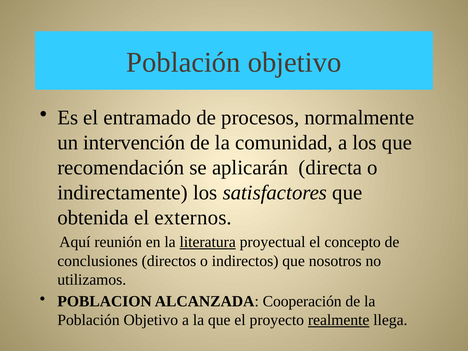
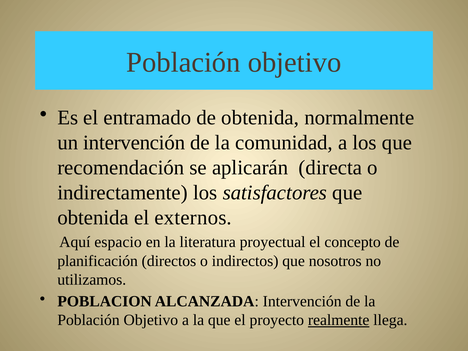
de procesos: procesos -> obtenida (260, 118)
reunión: reunión -> espacio (118, 242)
literatura underline: present -> none (208, 242)
conclusiones: conclusiones -> planificación (98, 261)
ALCANZADA Cooperación: Cooperación -> Intervención (302, 301)
